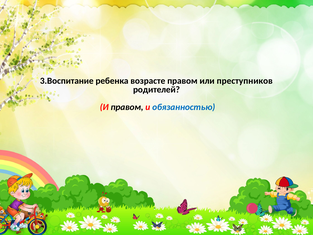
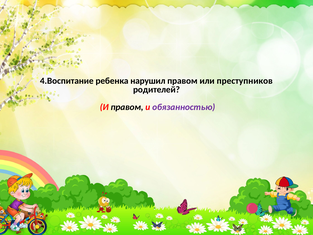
3.Воспитание: 3.Воспитание -> 4.Воспитание (67, 81)
возрасте: возрасте -> нарушил (148, 81)
обязанностью colour: blue -> purple (184, 107)
